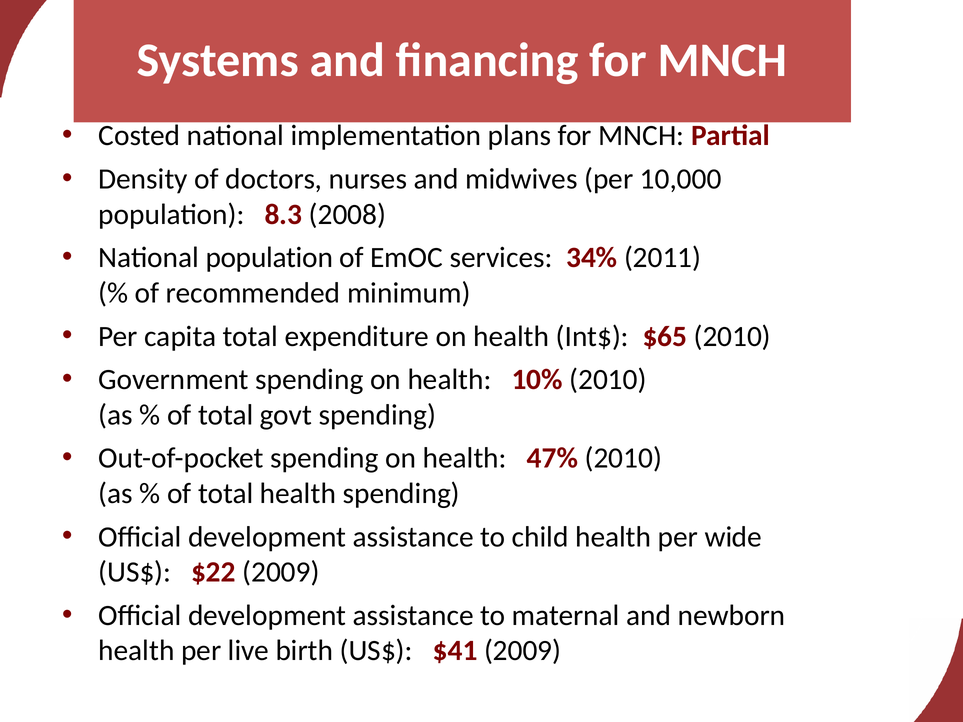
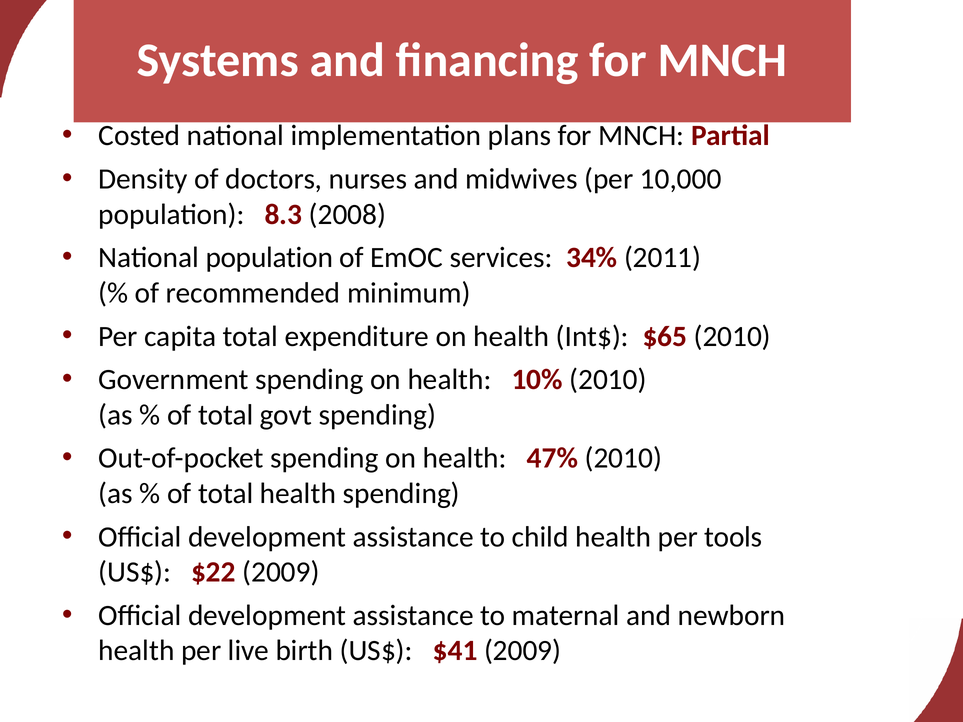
wide: wide -> tools (733, 537)
